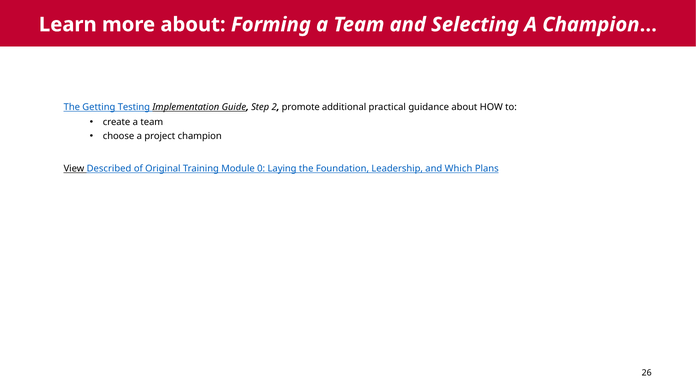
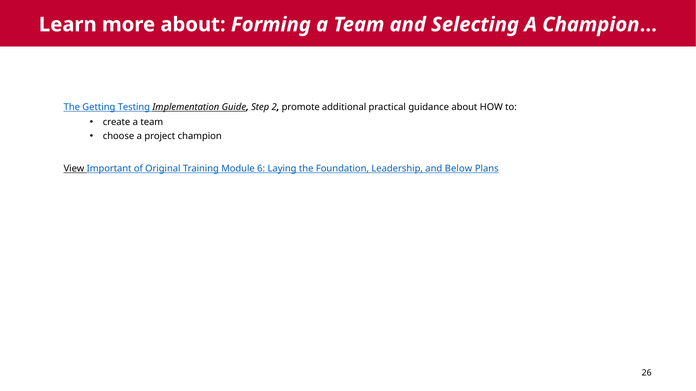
Described: Described -> Important (109, 169)
0: 0 -> 6 (261, 169)
Which: Which -> Below (459, 169)
